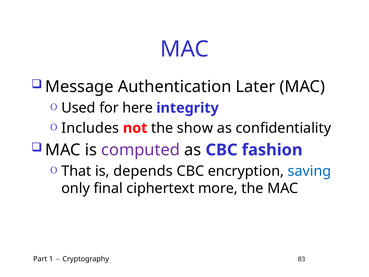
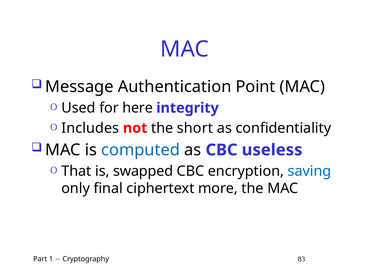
Later: Later -> Point (256, 87)
show: show -> short (195, 128)
computed colour: purple -> blue (141, 150)
fashion: fashion -> useless (272, 150)
depends: depends -> swapped (143, 171)
